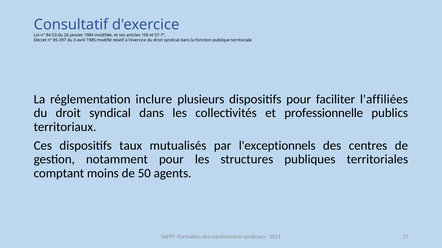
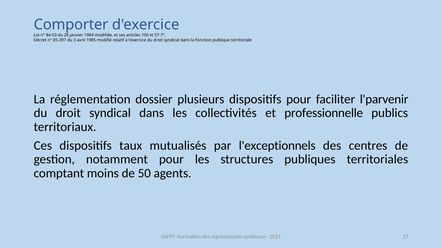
Consultatif: Consultatif -> Comporter (71, 25)
inclure: inclure -> dossier (154, 99)
l'affiliées: l'affiliées -> l'parvenir (384, 99)
